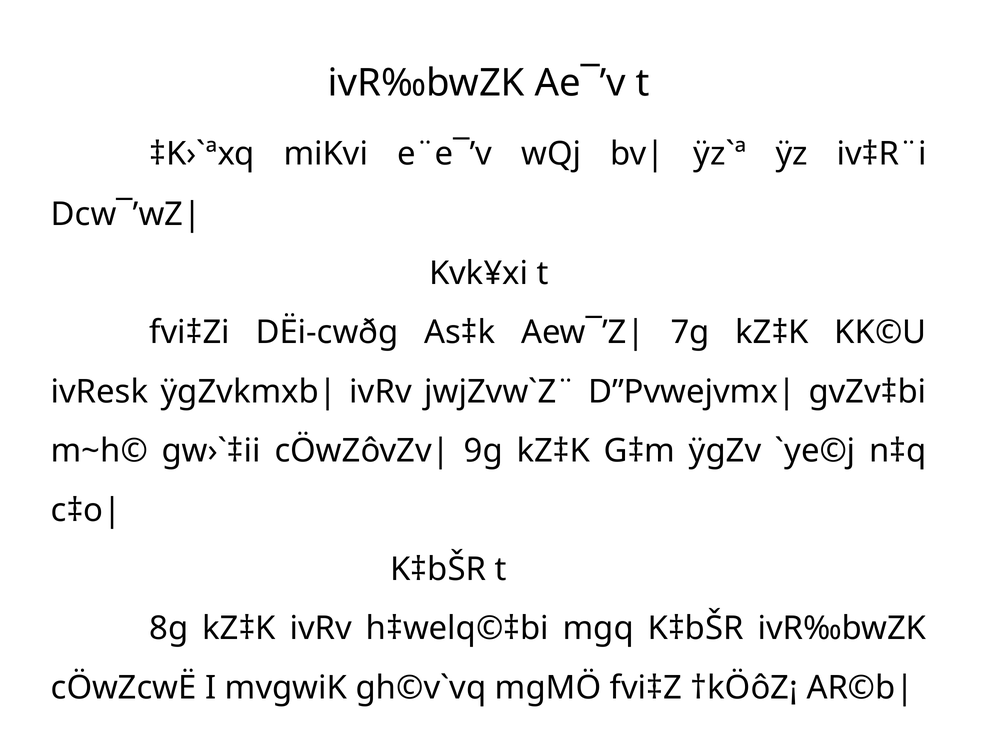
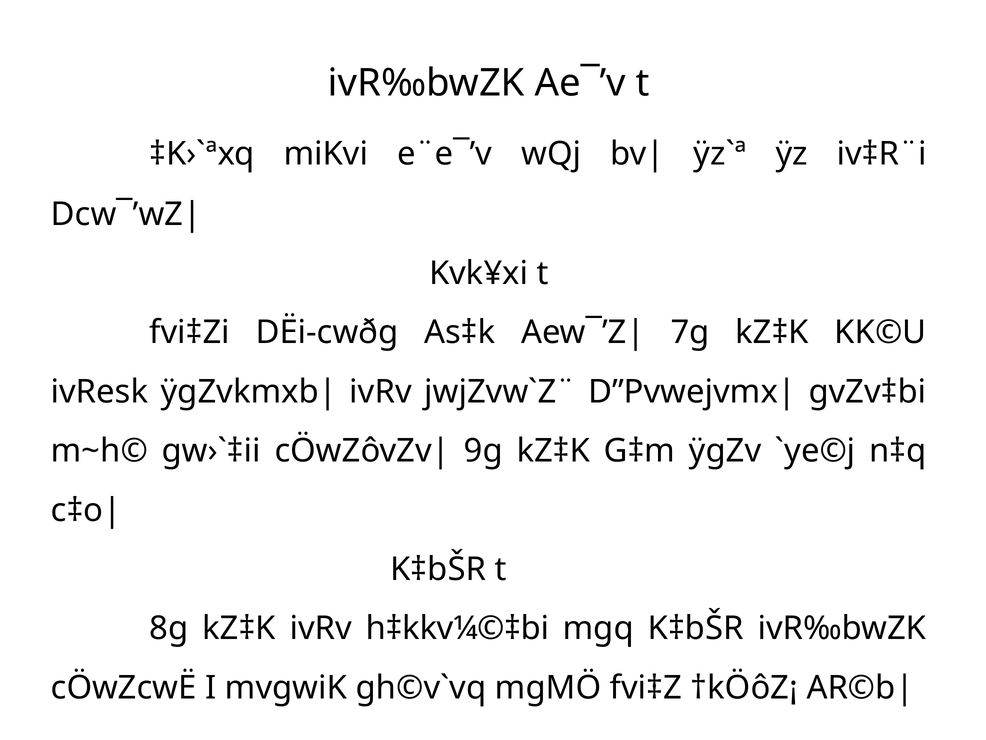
h‡welq©‡bi: h‡welq©‡bi -> h‡kkv¼©‡bi (458, 628)
